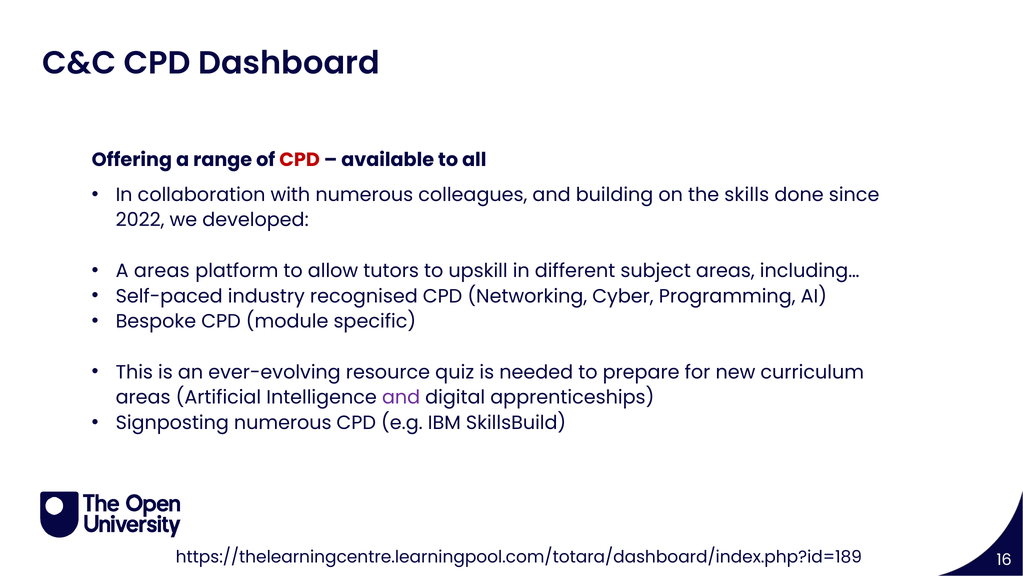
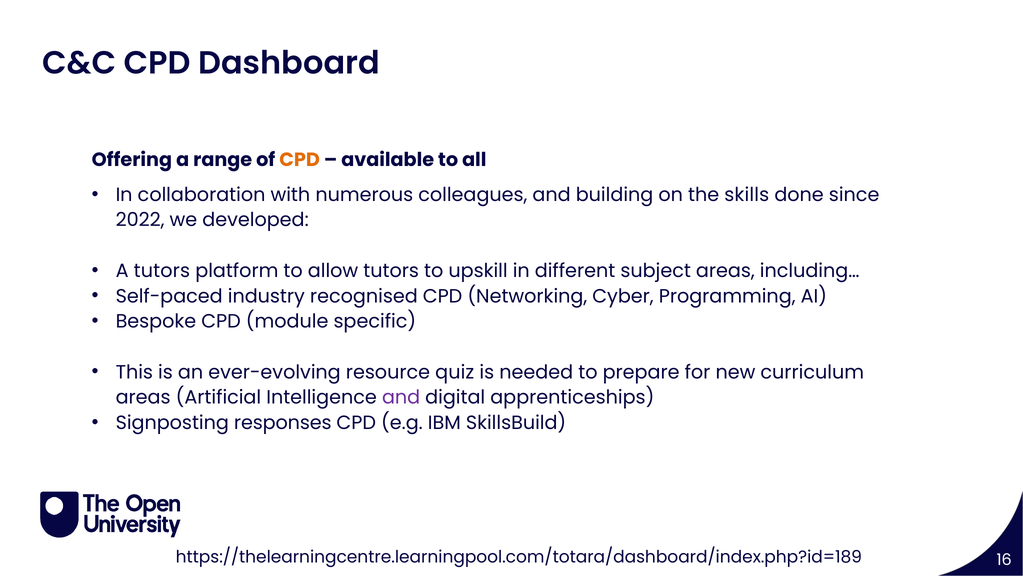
CPD colour: red -> orange (300, 160)
A areas: areas -> tutors (162, 271)
Signposting numerous: numerous -> responses (283, 422)
